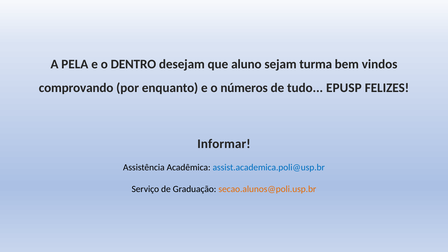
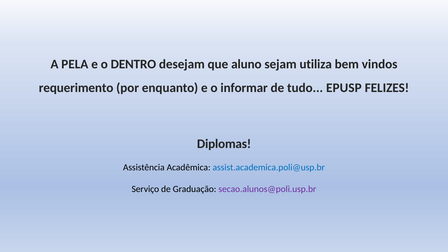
turma: turma -> utiliza (316, 64)
comprovando: comprovando -> requerimento (76, 88)
números: números -> informar (244, 88)
Informar: Informar -> Diplomas (224, 144)
secao.alunos@poli.usp.br colour: orange -> purple (267, 189)
